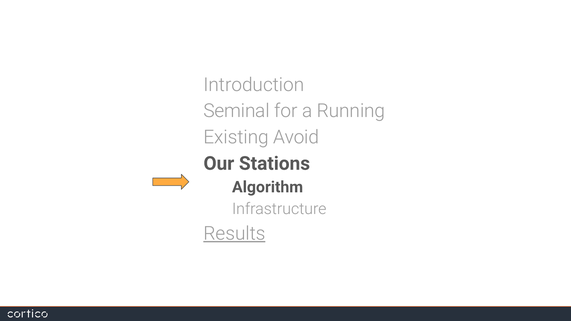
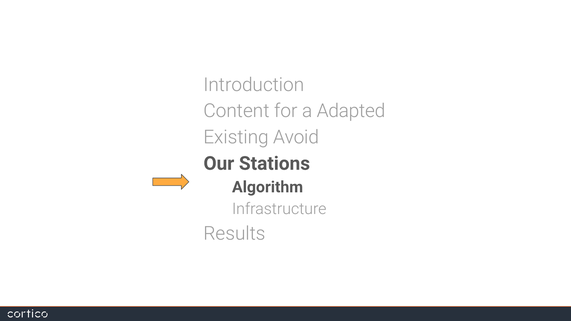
Seminal: Seminal -> Content (236, 111)
Running: Running -> Adapted (351, 111)
Results underline: present -> none (234, 234)
